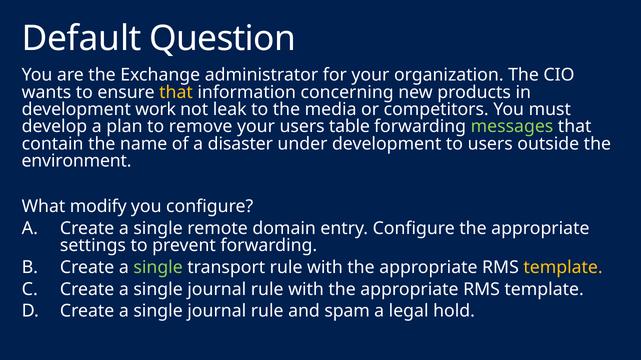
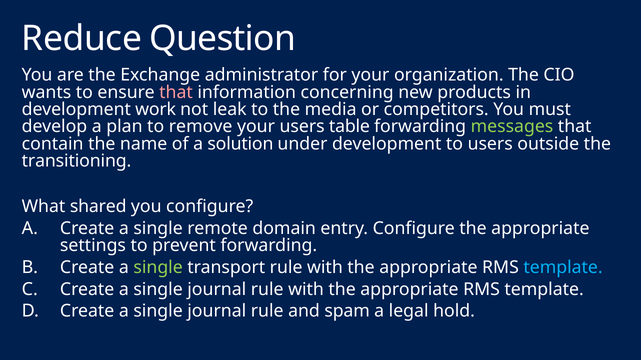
Default: Default -> Reduce (82, 39)
that colour: yellow -> pink (176, 92)
disaster: disaster -> solution (240, 144)
environment: environment -> transitioning (77, 161)
modify: modify -> shared (98, 207)
template colour: yellow -> light blue (563, 268)
